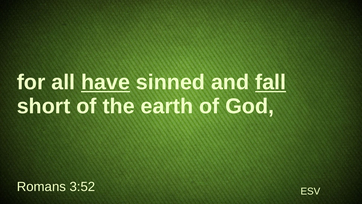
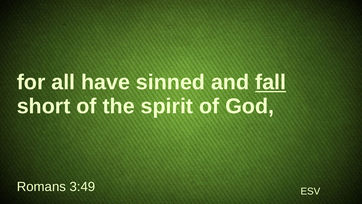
have underline: present -> none (106, 82)
earth: earth -> spirit (167, 106)
3:52: 3:52 -> 3:49 (82, 187)
